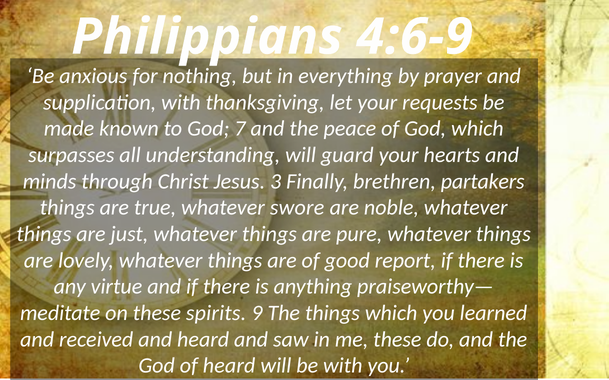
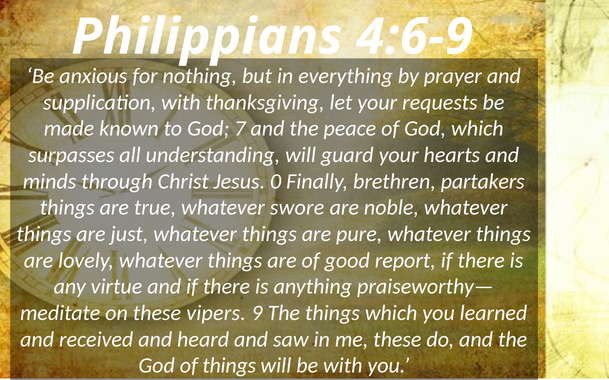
3: 3 -> 0 (276, 182)
spirits: spirits -> vipers (216, 314)
of heard: heard -> things (229, 366)
